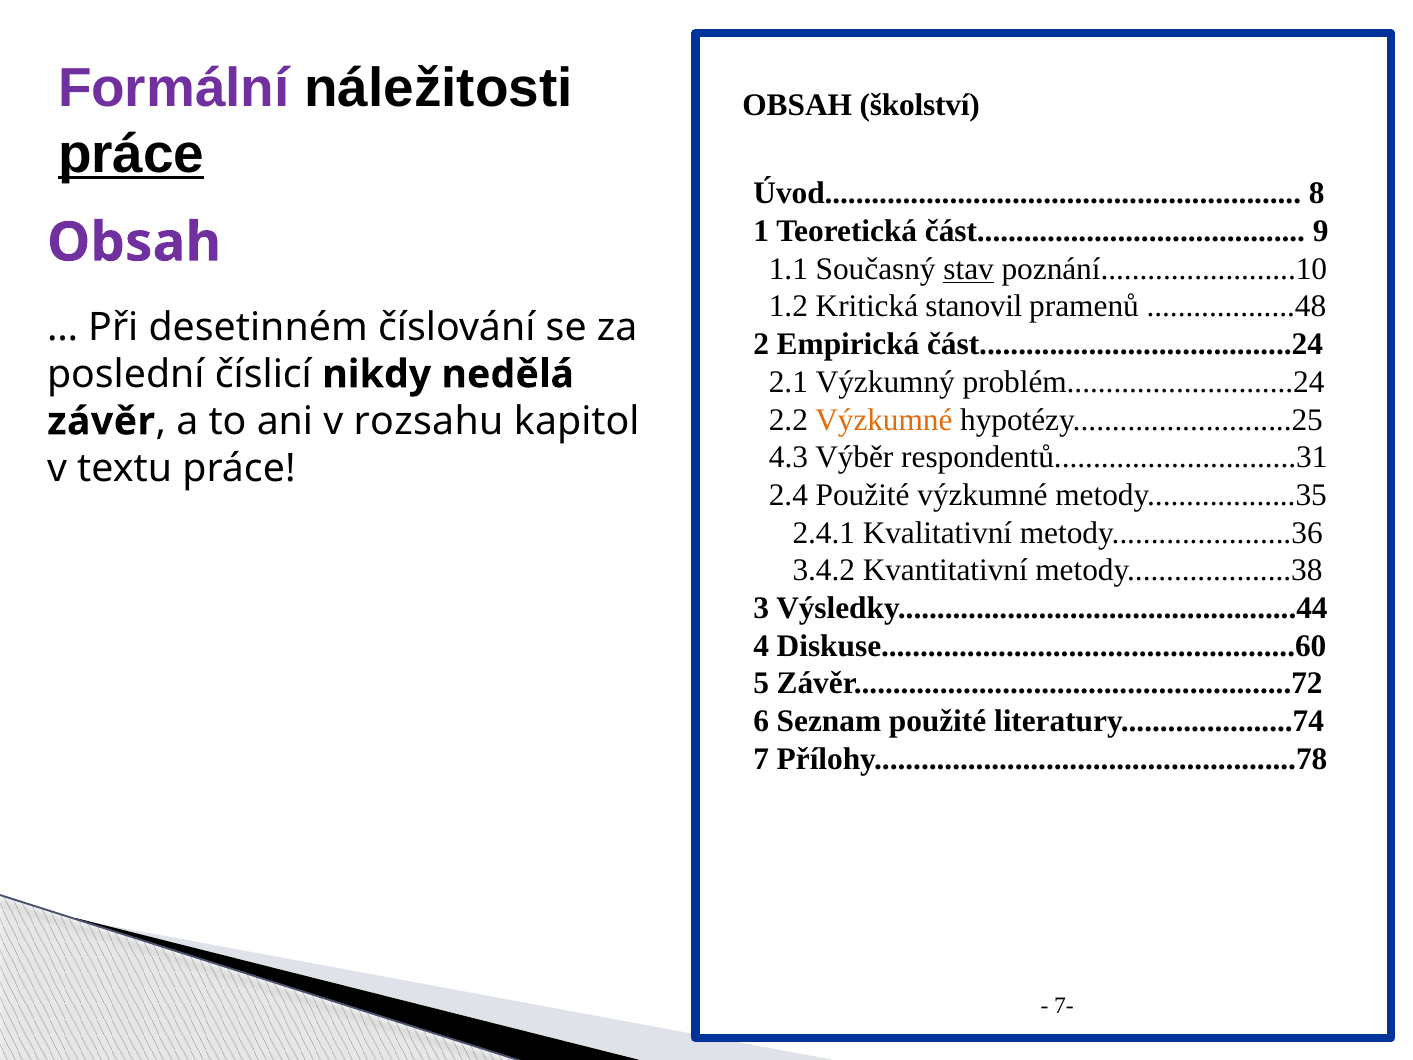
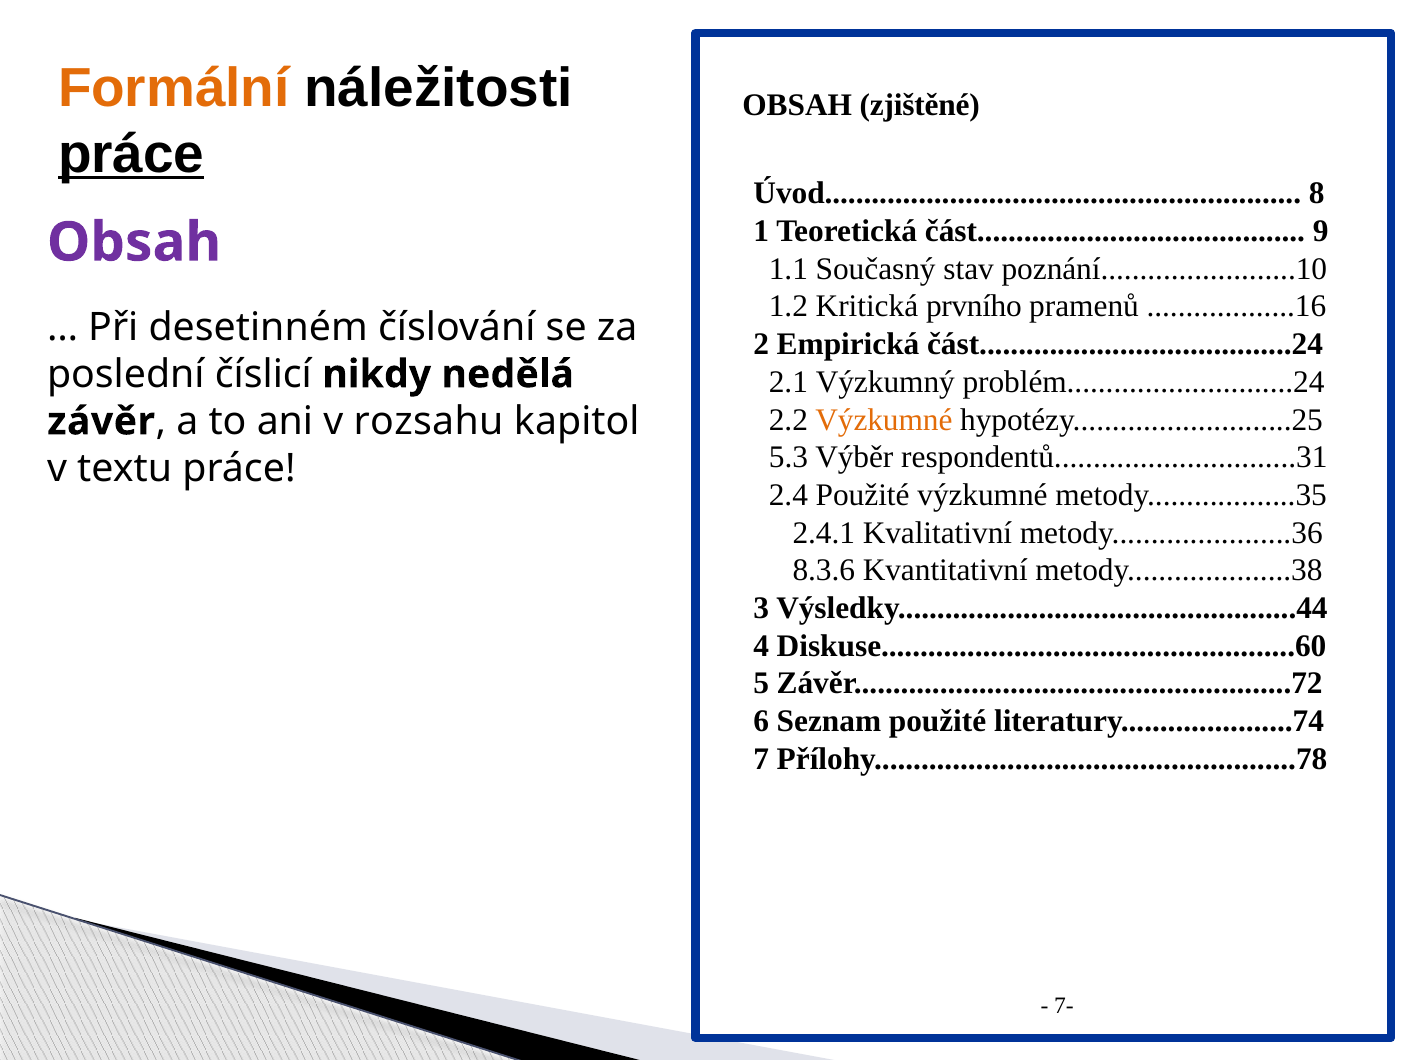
Formální colour: purple -> orange (174, 88)
školství: školství -> zjištěné (920, 105)
stav underline: present -> none (969, 269)
stanovil: stanovil -> prvního (974, 307)
...................48: ...................48 -> ...................16 (1236, 307)
4.3: 4.3 -> 5.3 (788, 457)
3.4.2: 3.4.2 -> 8.3.6 (824, 570)
